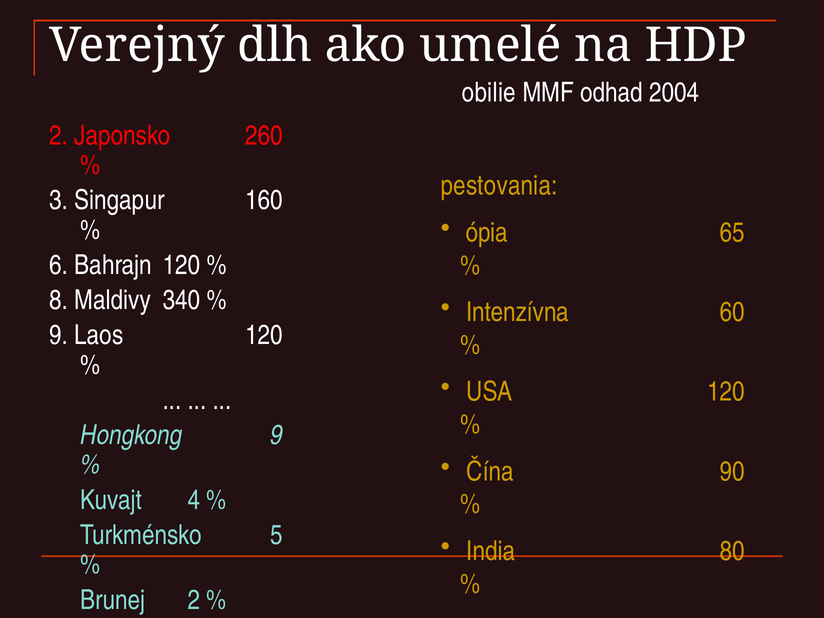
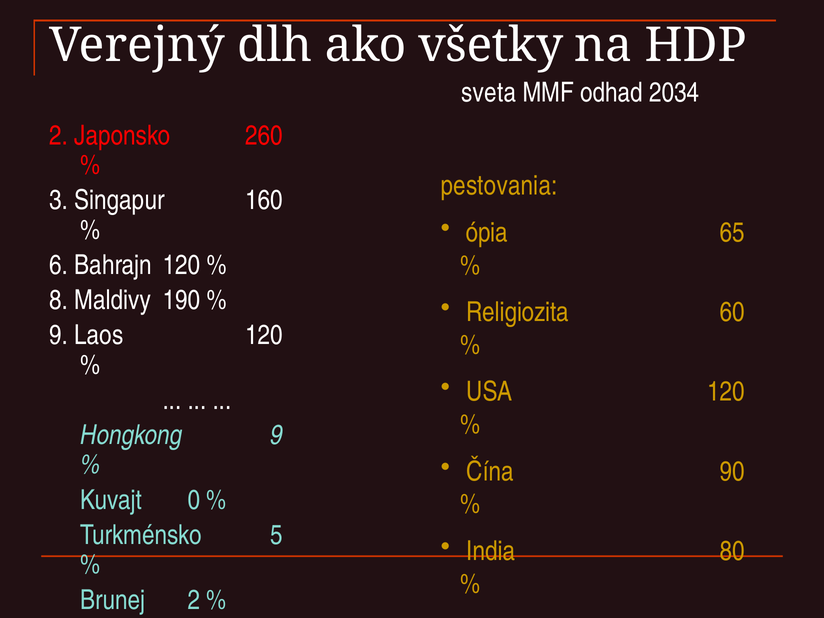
umelé: umelé -> všetky (491, 46)
obilie: obilie -> sveta (489, 93)
2004: 2004 -> 2034 (674, 93)
340: 340 -> 190 (182, 300)
Intenzívna: Intenzívna -> Religiozita (518, 312)
Kuvajt 4: 4 -> 0 (194, 500)
